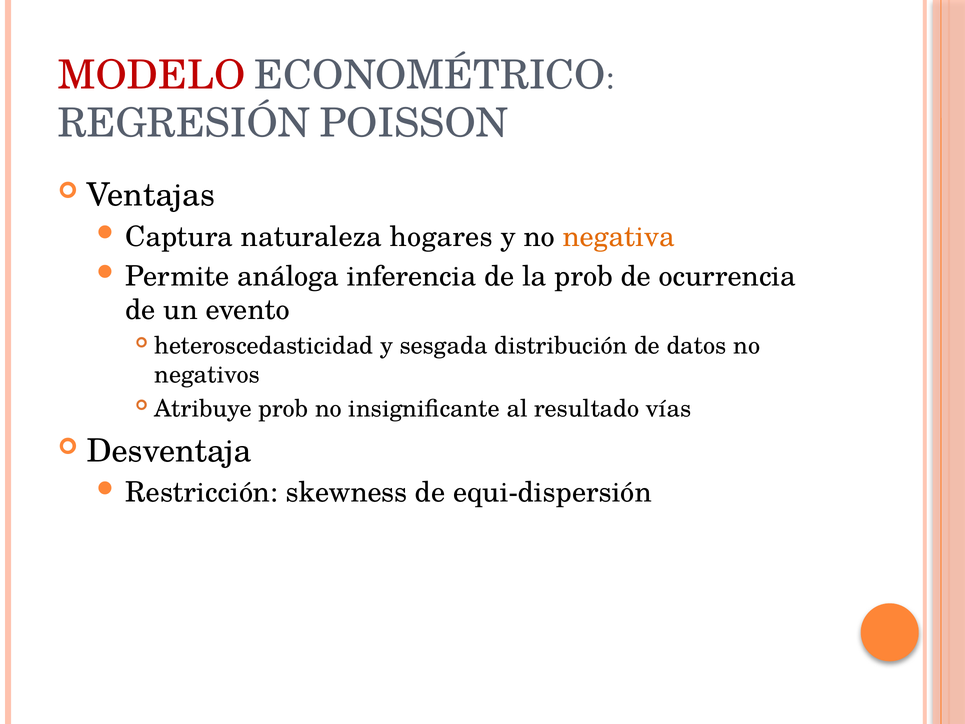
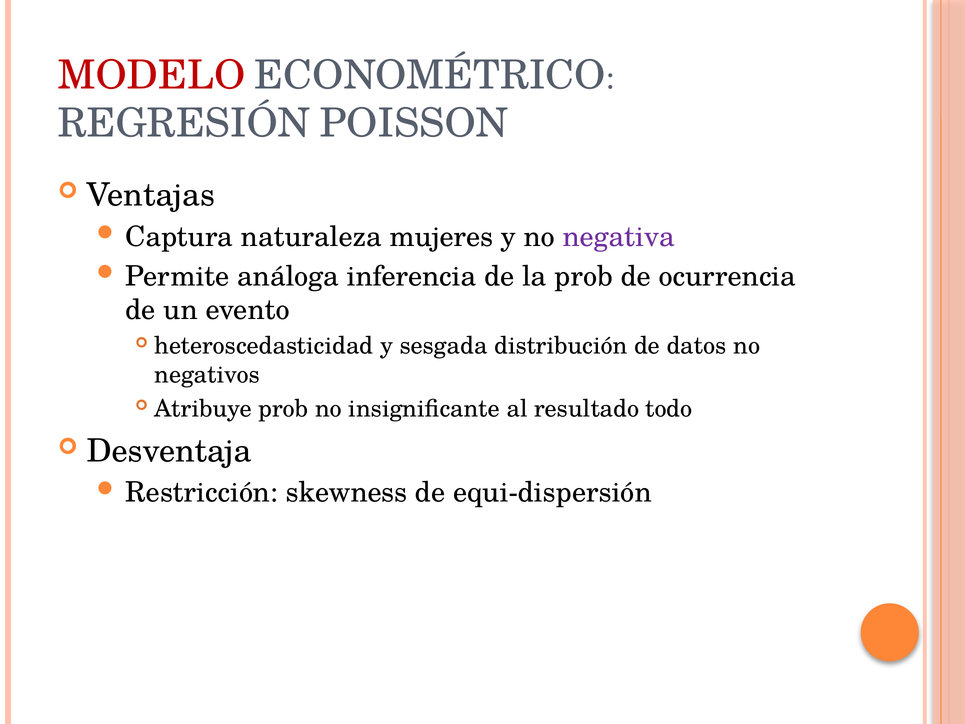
hogares: hogares -> mujeres (441, 237)
negativa colour: orange -> purple (619, 237)
vías: vías -> todo (669, 409)
